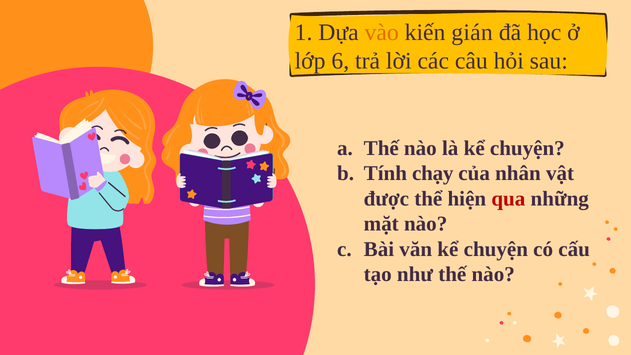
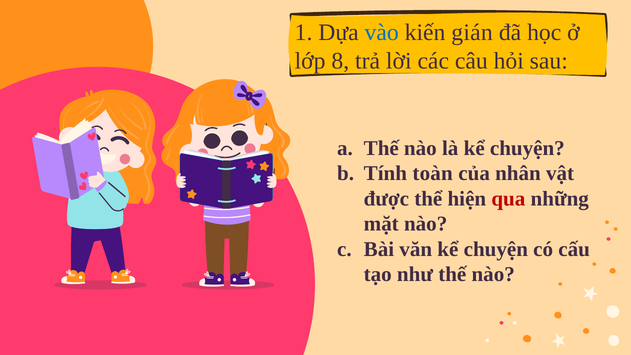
vào colour: orange -> blue (382, 32)
6: 6 -> 8 (340, 61)
chạy: chạy -> toàn (433, 173)
